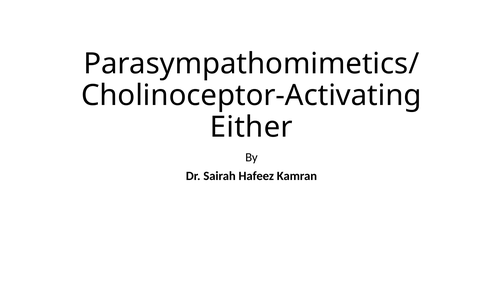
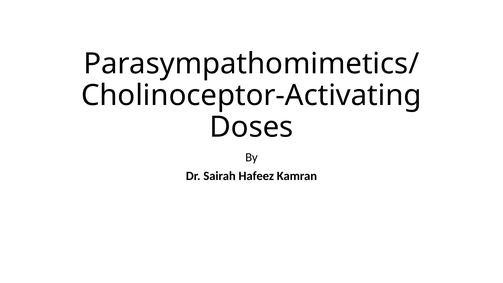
Either: Either -> Doses (251, 127)
